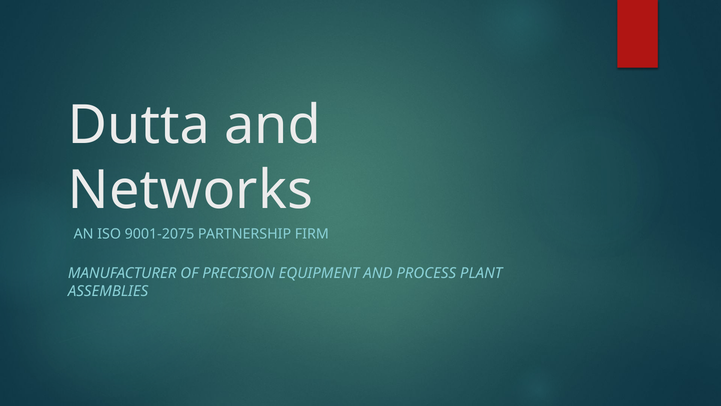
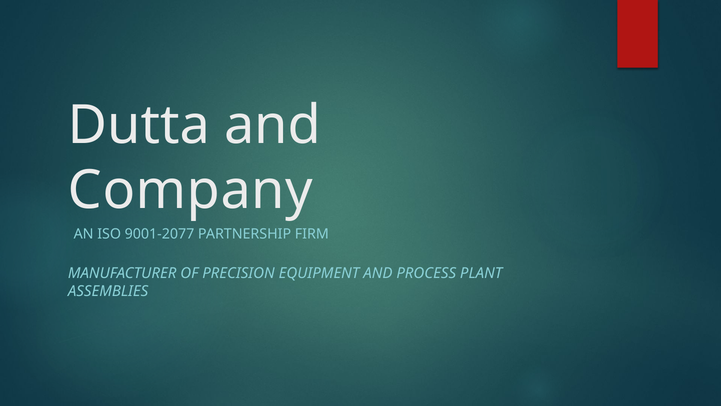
Networks: Networks -> Company (190, 190)
9001-2075: 9001-2075 -> 9001-2077 (160, 234)
